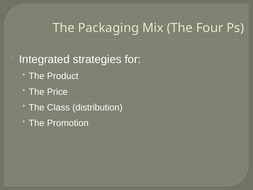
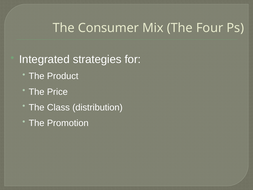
Packaging: Packaging -> Consumer (108, 28)
